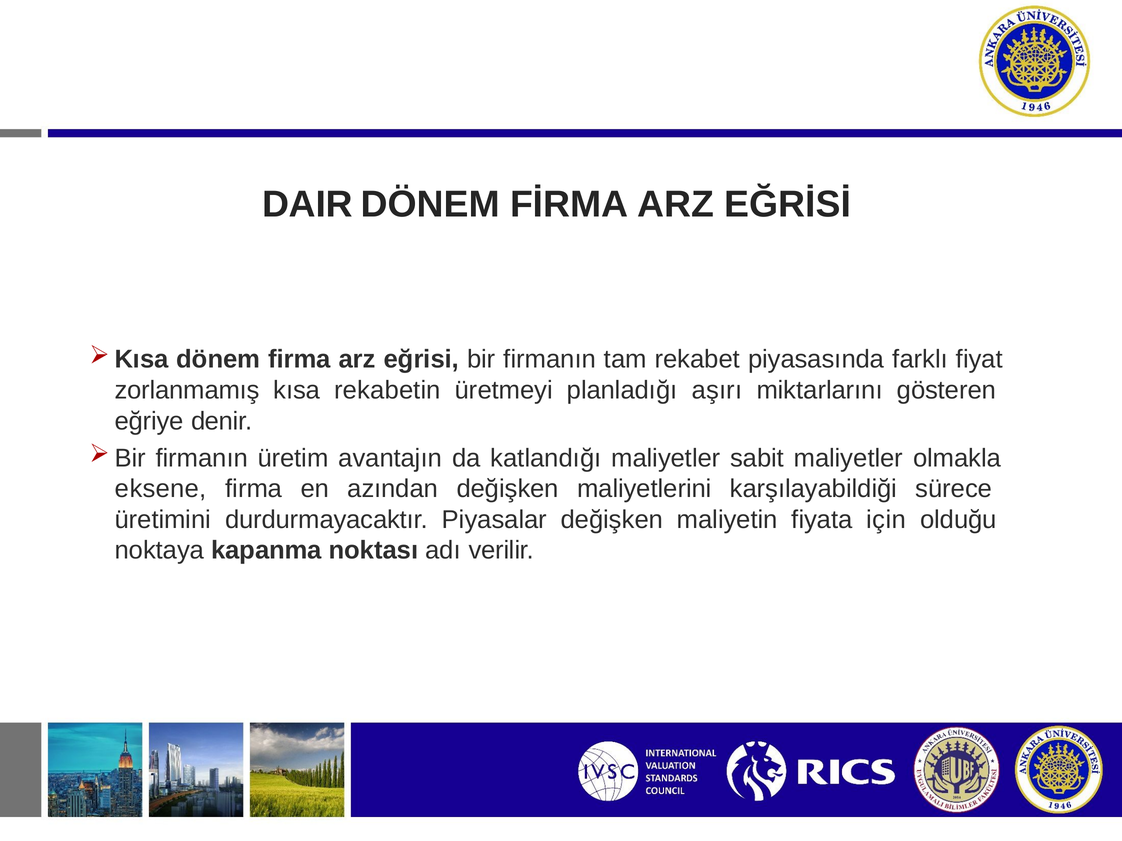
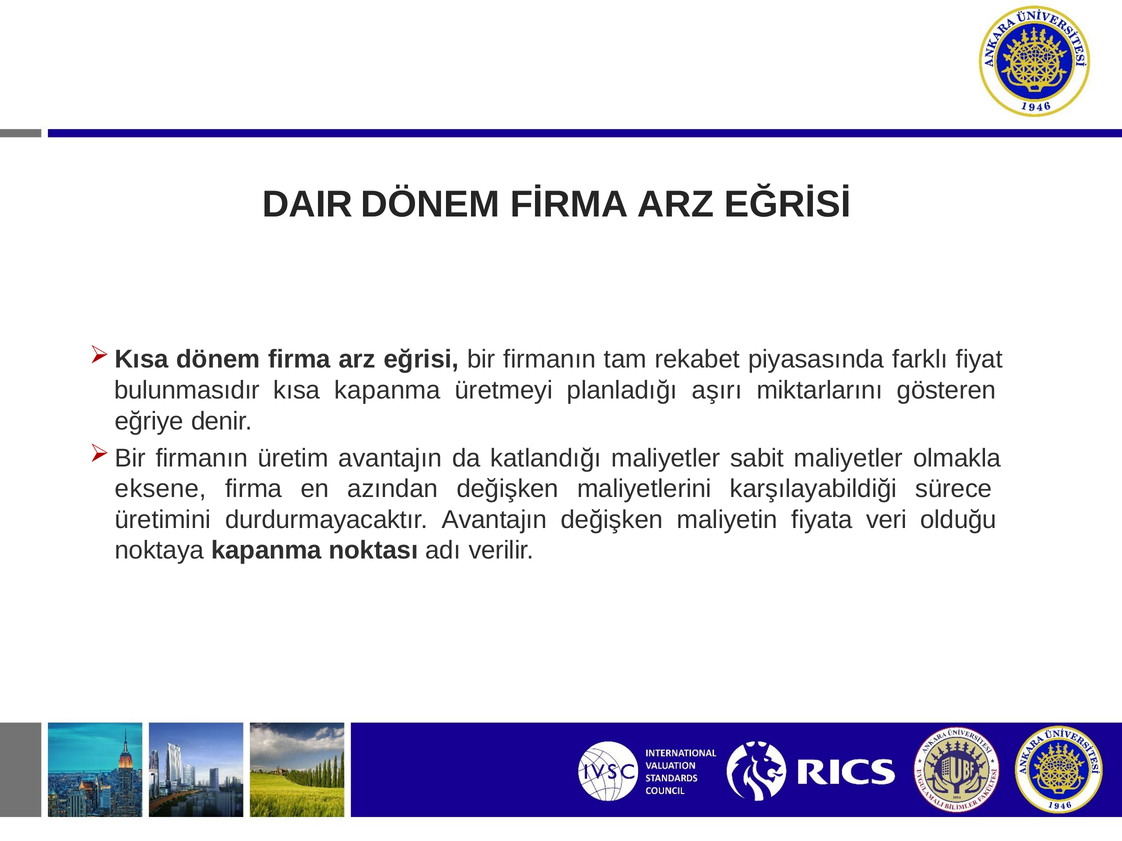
zorlanmamış: zorlanmamış -> bulunmasıdır (187, 390)
kısa rekabetin: rekabetin -> kapanma (388, 390)
durdurmayacaktır Piyasalar: Piyasalar -> Avantajın (495, 520)
için: için -> veri (886, 520)
